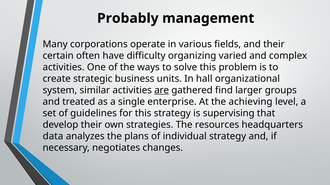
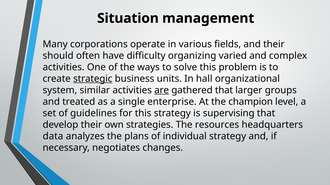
Probably: Probably -> Situation (128, 18)
certain: certain -> should (58, 56)
strategic underline: none -> present (93, 79)
gathered find: find -> that (224, 90)
achieving: achieving -> champion (251, 102)
